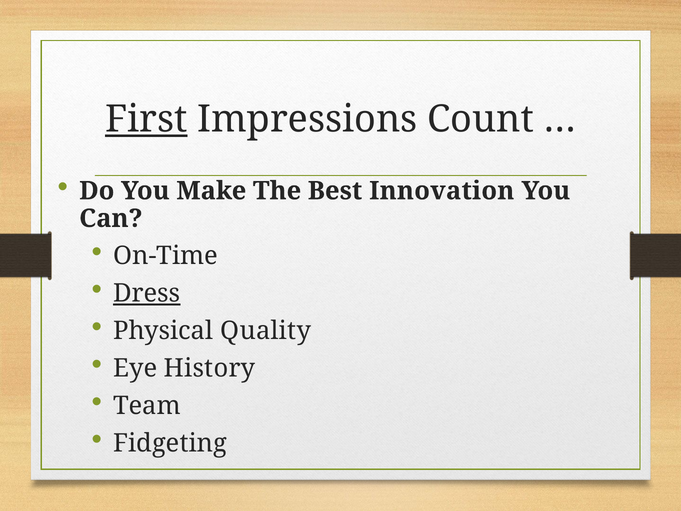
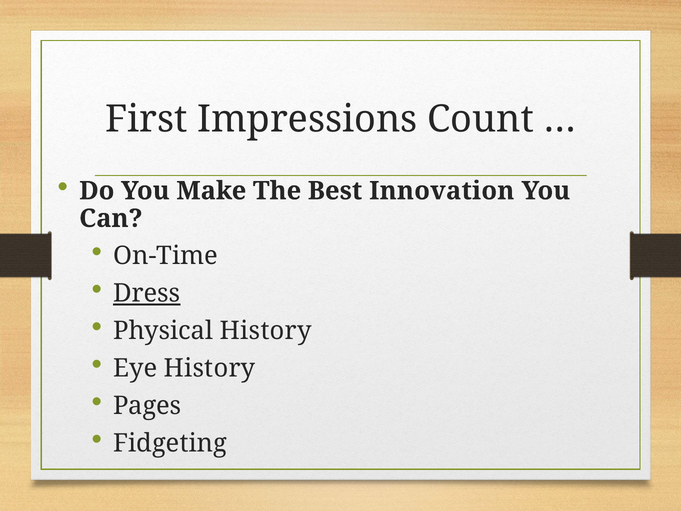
First underline: present -> none (146, 119)
Physical Quality: Quality -> History (266, 331)
Team: Team -> Pages (147, 406)
